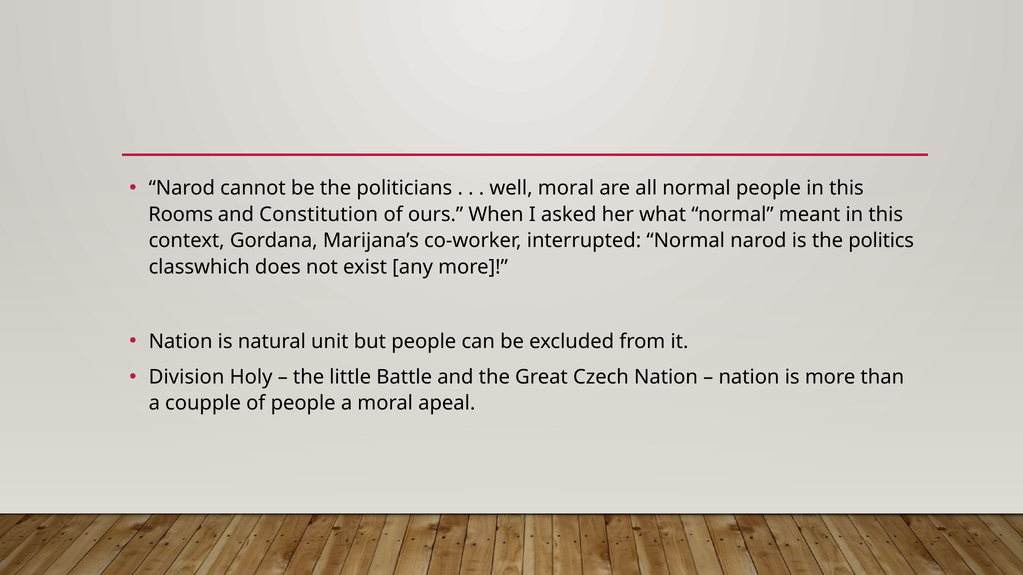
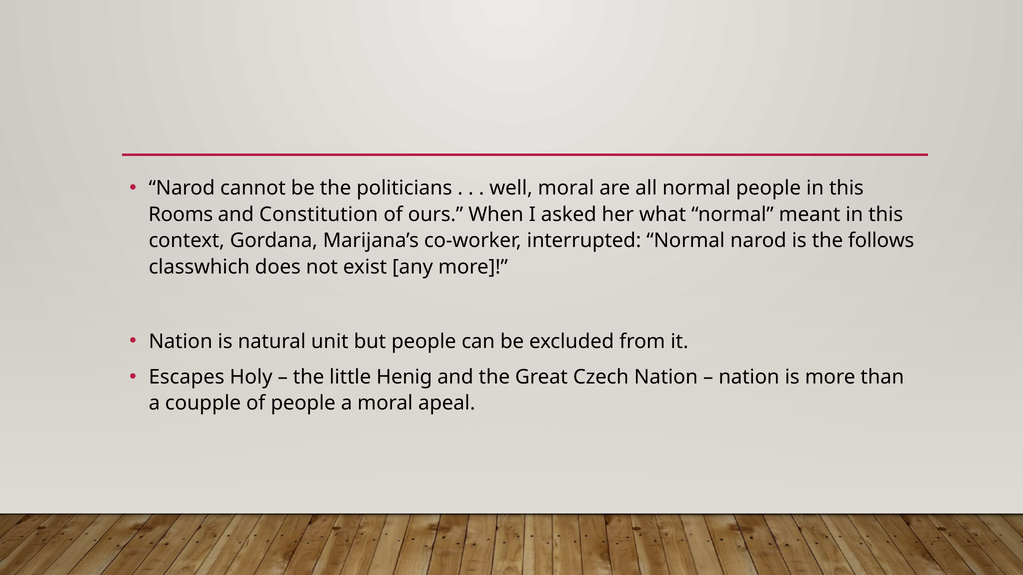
politics: politics -> follows (881, 241)
Division: Division -> Escapes (187, 377)
Battle: Battle -> Henig (404, 377)
